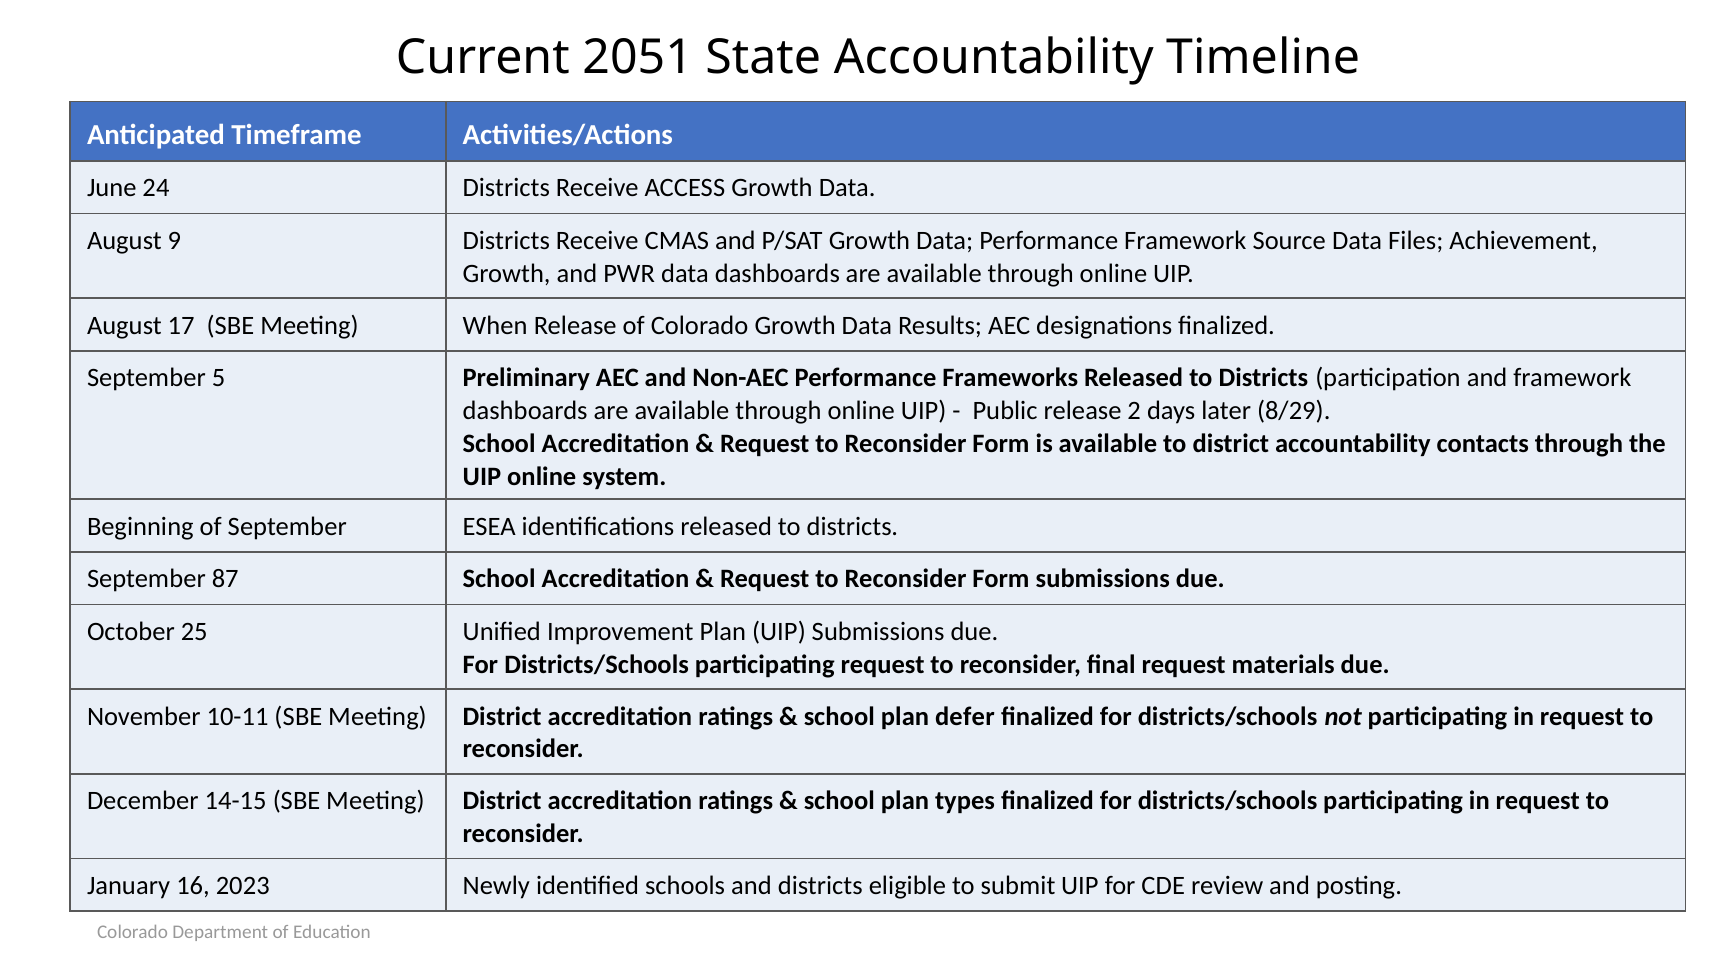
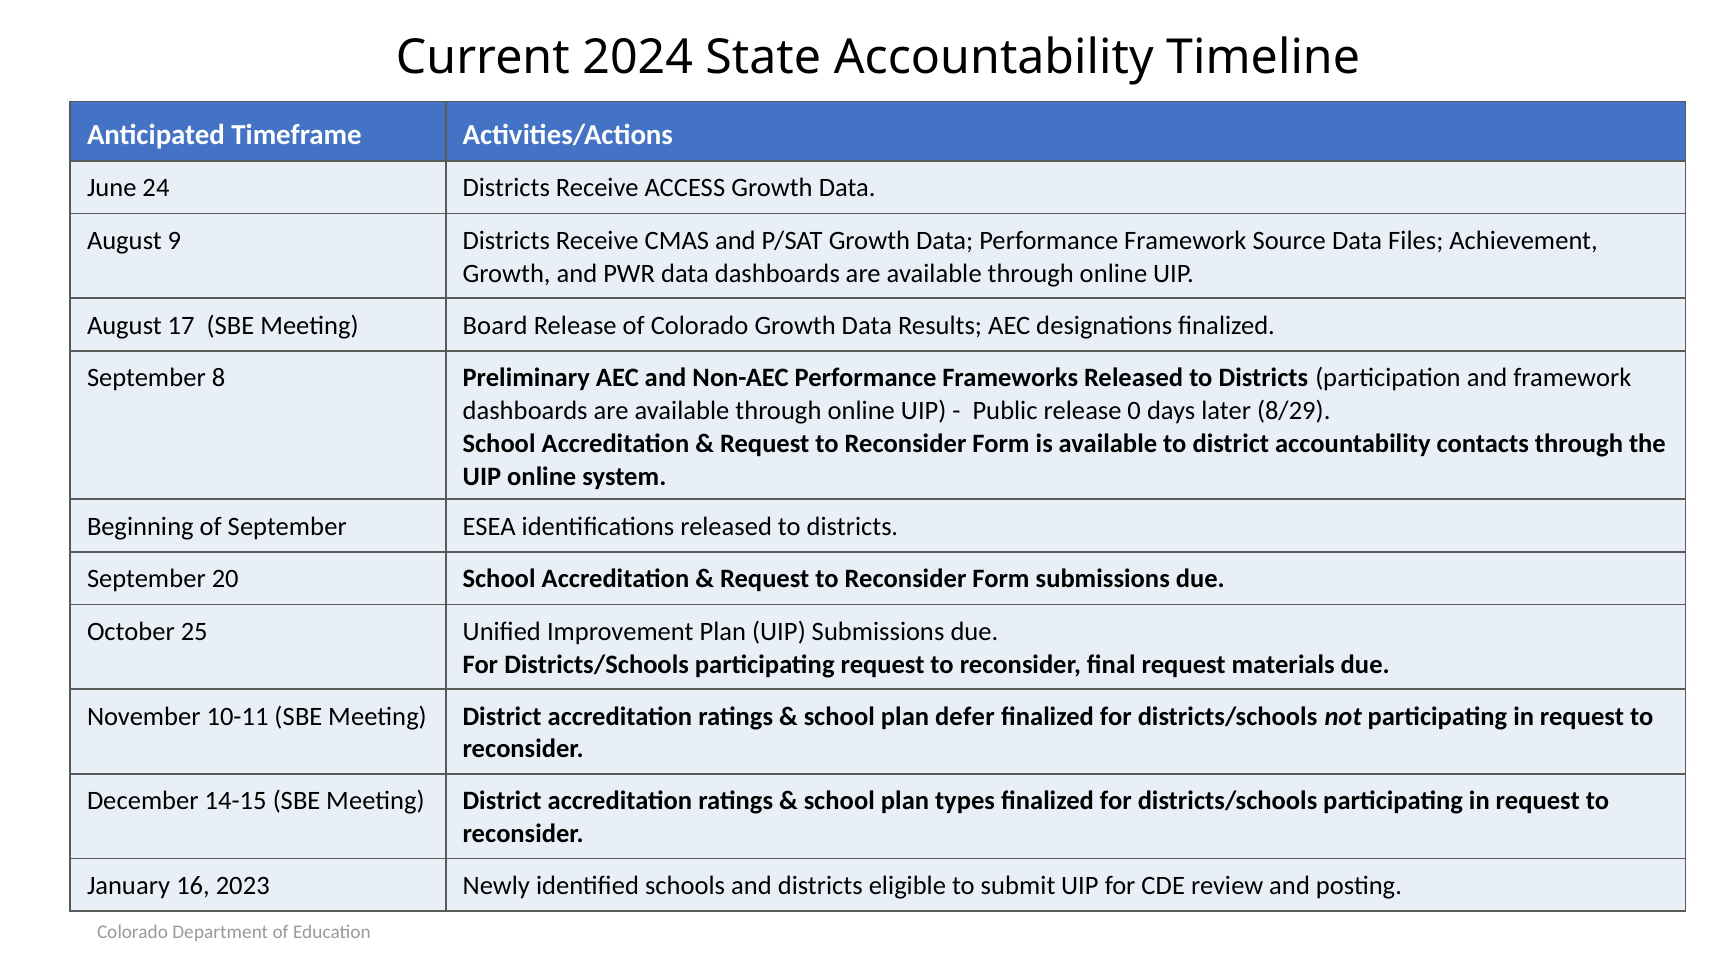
2051: 2051 -> 2024 (638, 58)
When: When -> Board (495, 325)
5: 5 -> 8 (219, 378)
2: 2 -> 0 (1134, 411)
87: 87 -> 20 (225, 579)
